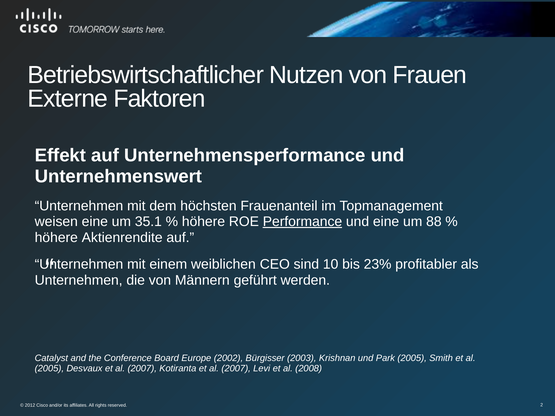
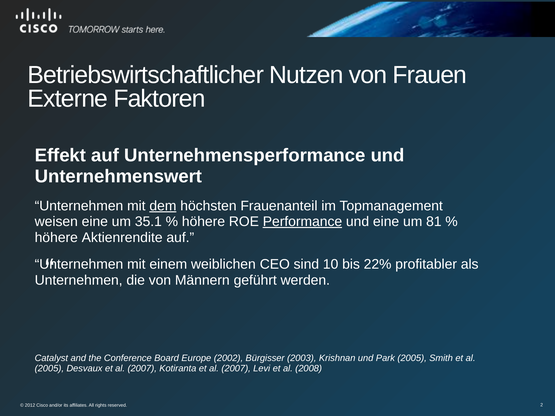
dem underline: none -> present (163, 206)
88: 88 -> 81 (434, 222)
23%: 23% -> 22% (378, 264)
